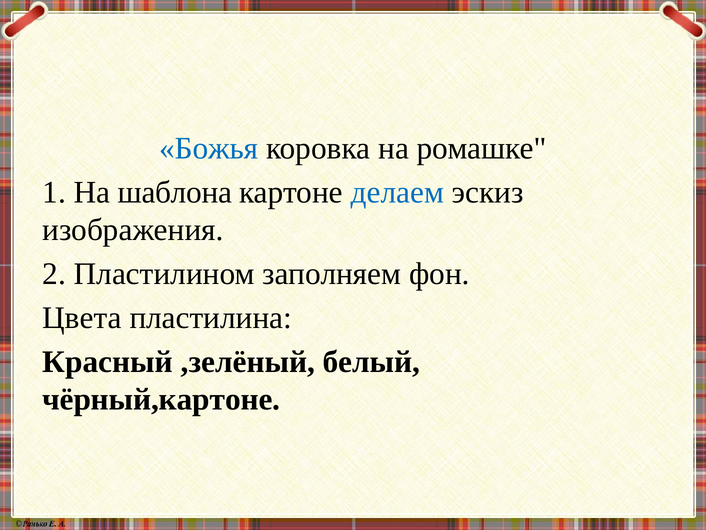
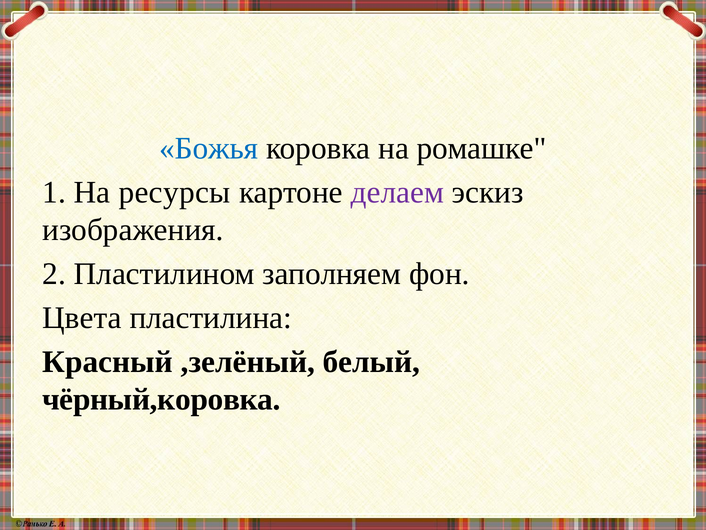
шаблона: шаблона -> ресурсы (175, 192)
делаем colour: blue -> purple (397, 192)
чёрный,картоне: чёрный,картоне -> чёрный,коровка (161, 399)
